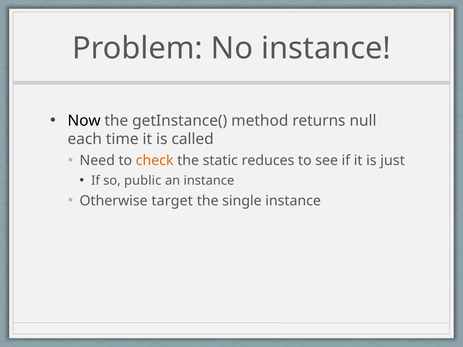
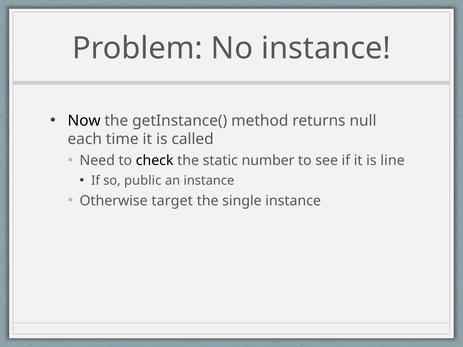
check colour: orange -> black (155, 161)
reduces: reduces -> number (268, 161)
just: just -> line (393, 161)
